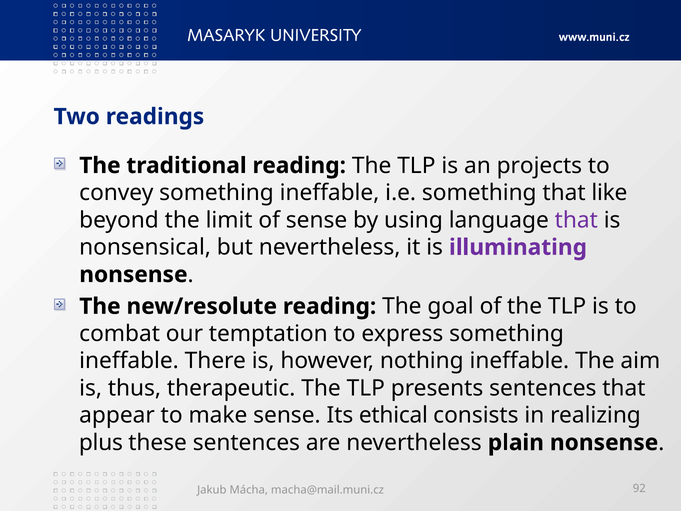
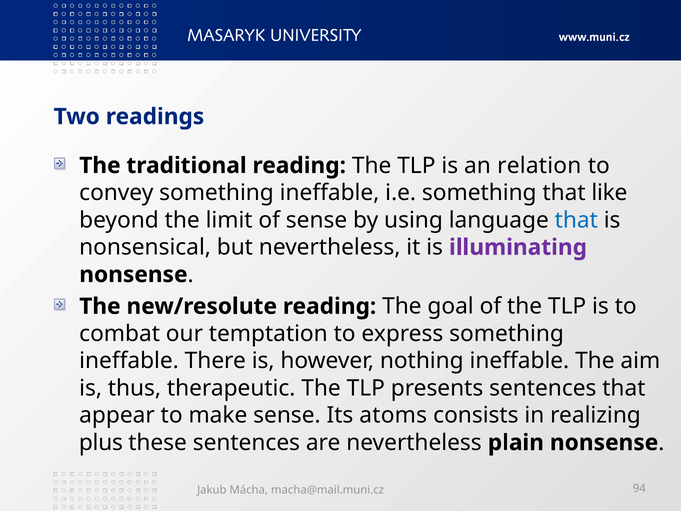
projects: projects -> relation (539, 165)
that colour: purple -> blue (576, 220)
ethical: ethical -> atoms (393, 415)
92: 92 -> 94 (639, 488)
